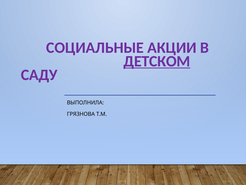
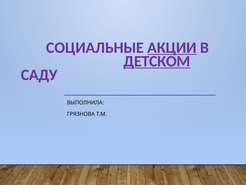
АКЦИИ underline: none -> present (172, 47)
